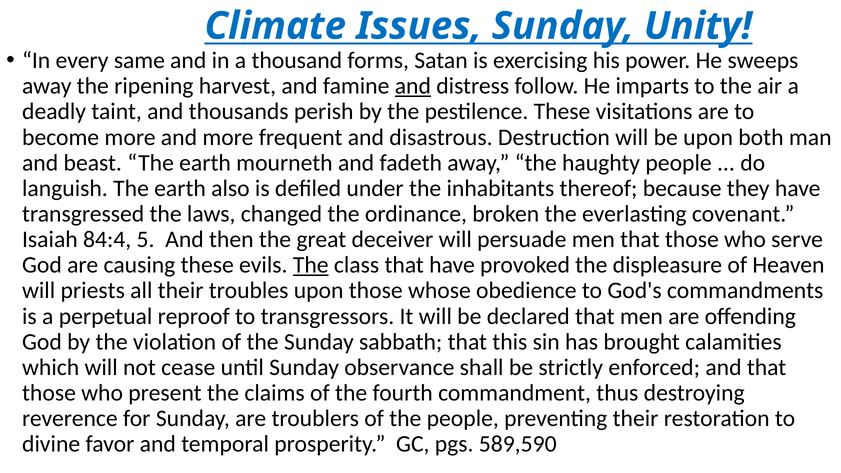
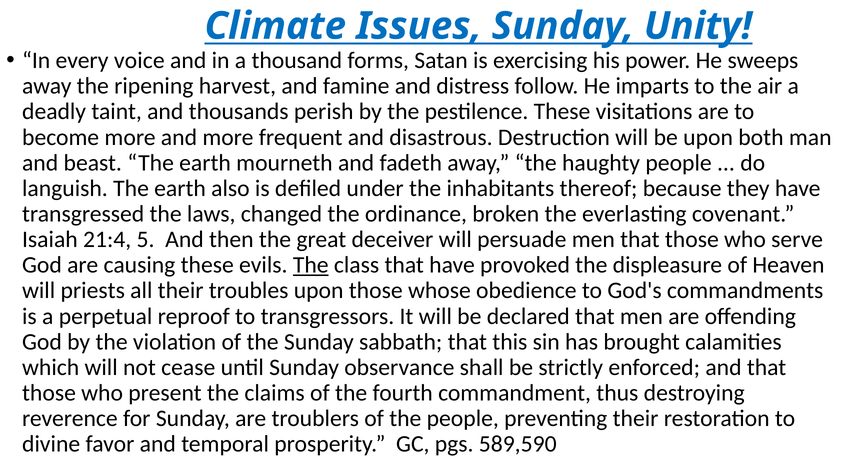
same: same -> voice (139, 60)
and underline: present -> none (413, 86)
84:4: 84:4 -> 21:4 (107, 240)
